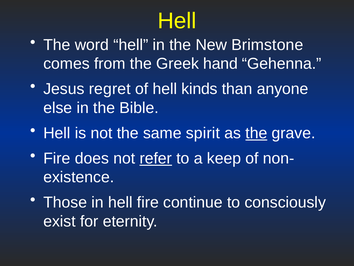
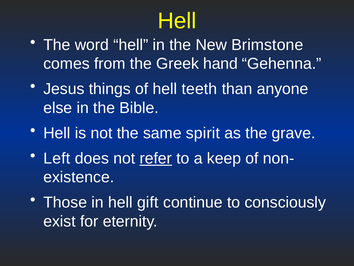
regret: regret -> things (110, 89)
kinds: kinds -> teeth (199, 89)
the underline: present -> none (256, 133)
Fire: Fire -> Left (57, 158)
hell fire: fire -> gift (148, 202)
